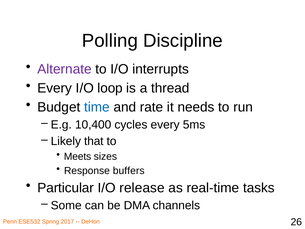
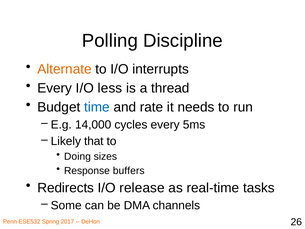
Alternate colour: purple -> orange (64, 69)
loop: loop -> less (110, 88)
10,400: 10,400 -> 14,000 (93, 125)
Meets: Meets -> Doing (77, 156)
Particular: Particular -> Redirects (66, 188)
